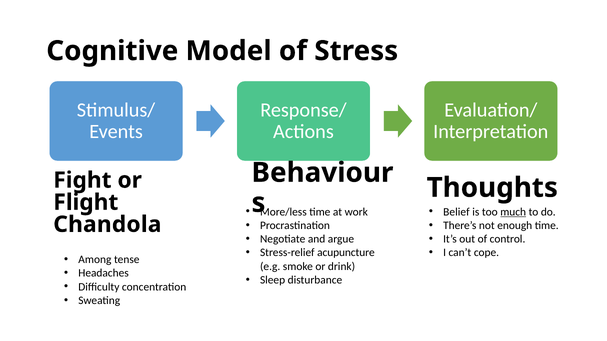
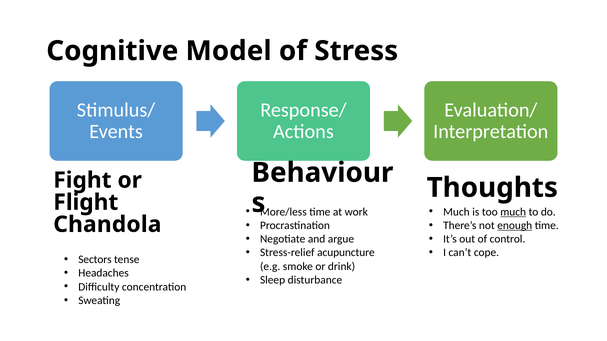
Belief: Belief -> Much (456, 212)
enough underline: none -> present (515, 226)
Among: Among -> Sectors (95, 260)
